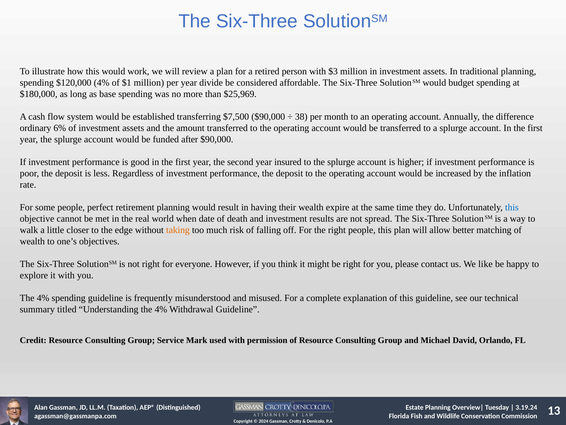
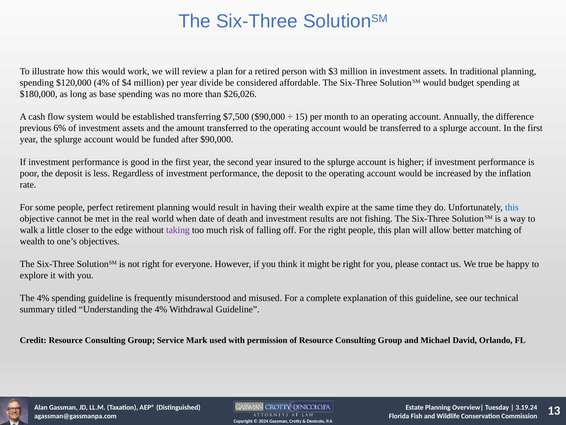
$1: $1 -> $4 (127, 83)
$25,969: $25,969 -> $26,026 (240, 94)
38: 38 -> 15 (301, 117)
ordinary: ordinary -> previous (36, 128)
spread: spread -> fishing (379, 219)
taking colour: orange -> purple (178, 230)
like: like -> true (485, 264)
